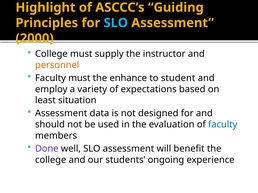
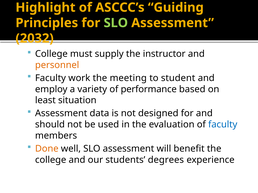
SLO colour: light blue -> light green (116, 23)
2000: 2000 -> 2032 (35, 38)
Faculty must: must -> work (79, 78)
enhance: enhance -> meeting (128, 78)
expectations: expectations -> performance (149, 89)
Done colour: purple -> orange (47, 149)
ongoing: ongoing -> degrees (166, 160)
